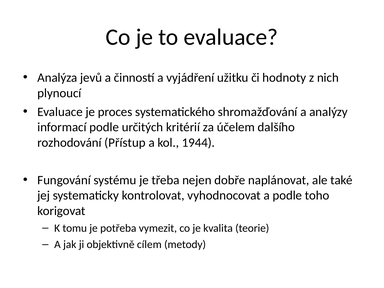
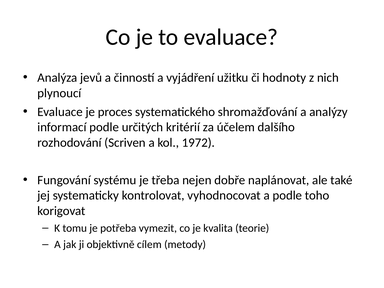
Přístup: Přístup -> Scriven (125, 143)
1944: 1944 -> 1972 (198, 143)
